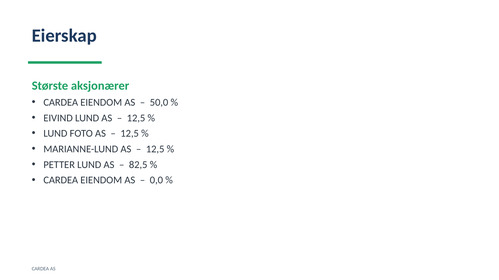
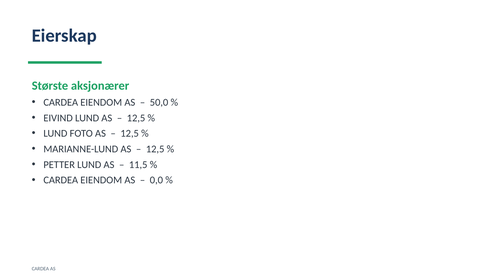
82,5: 82,5 -> 11,5 (138, 165)
